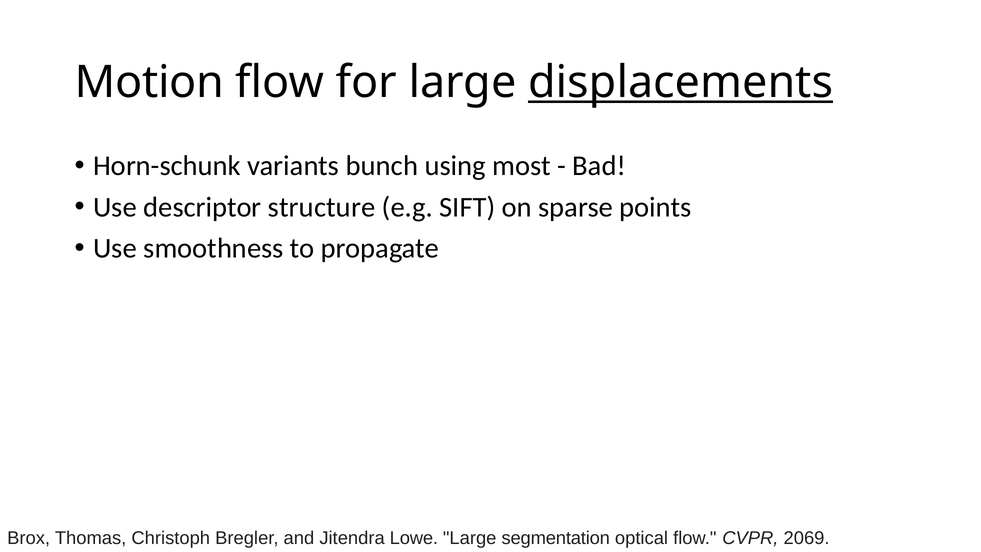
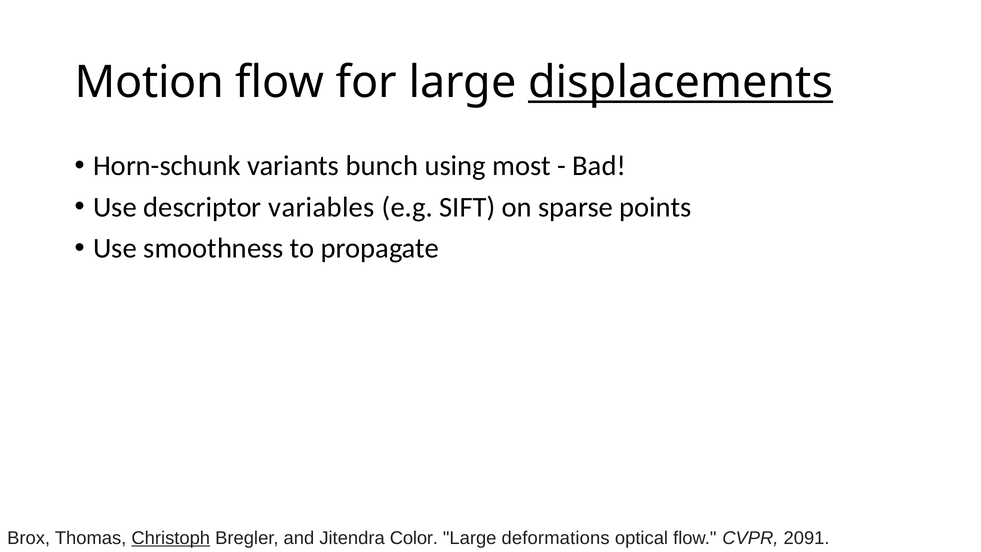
structure: structure -> variables (322, 207)
Christoph underline: none -> present (171, 538)
Lowe: Lowe -> Color (414, 538)
segmentation: segmentation -> deformations (556, 538)
2069: 2069 -> 2091 (807, 538)
